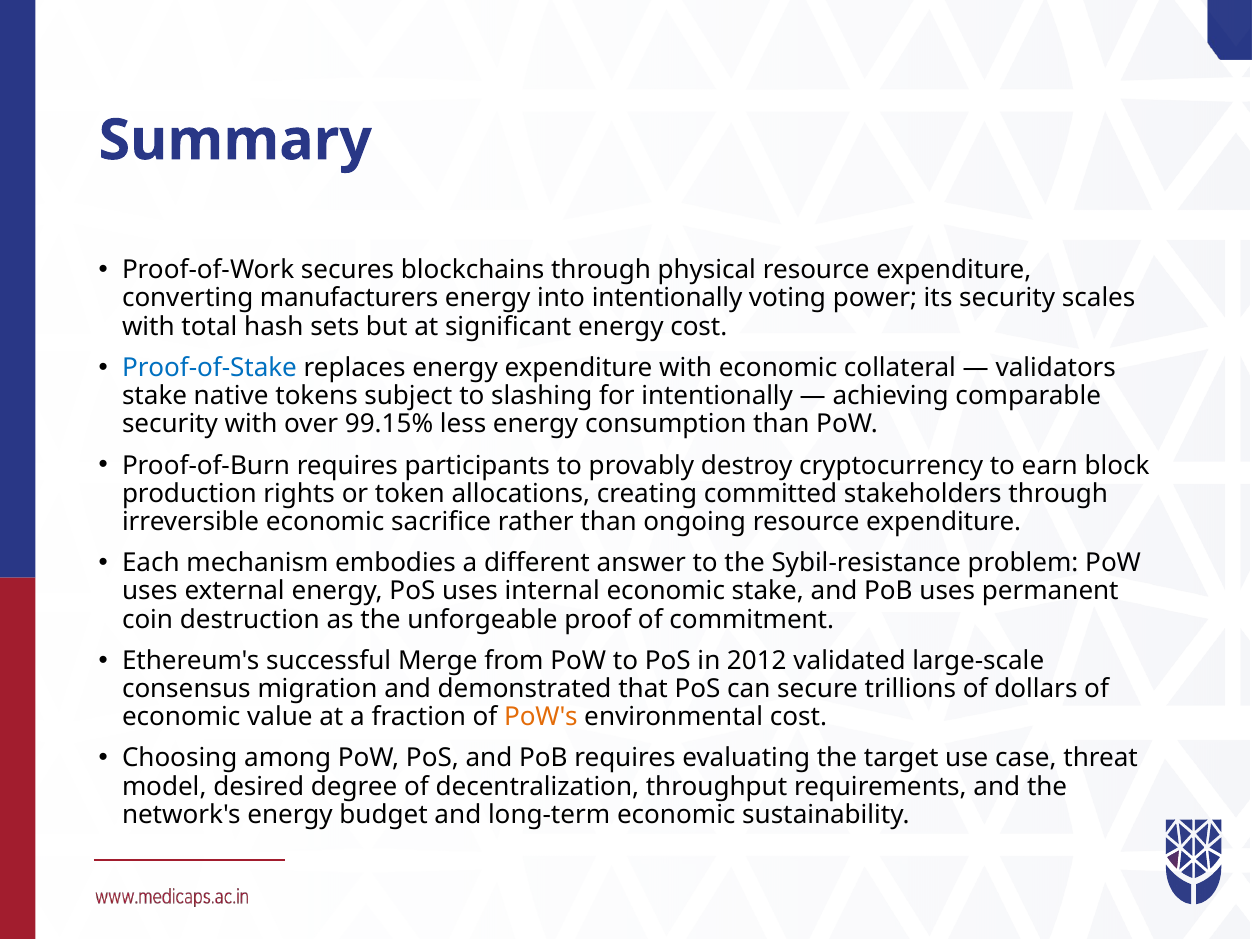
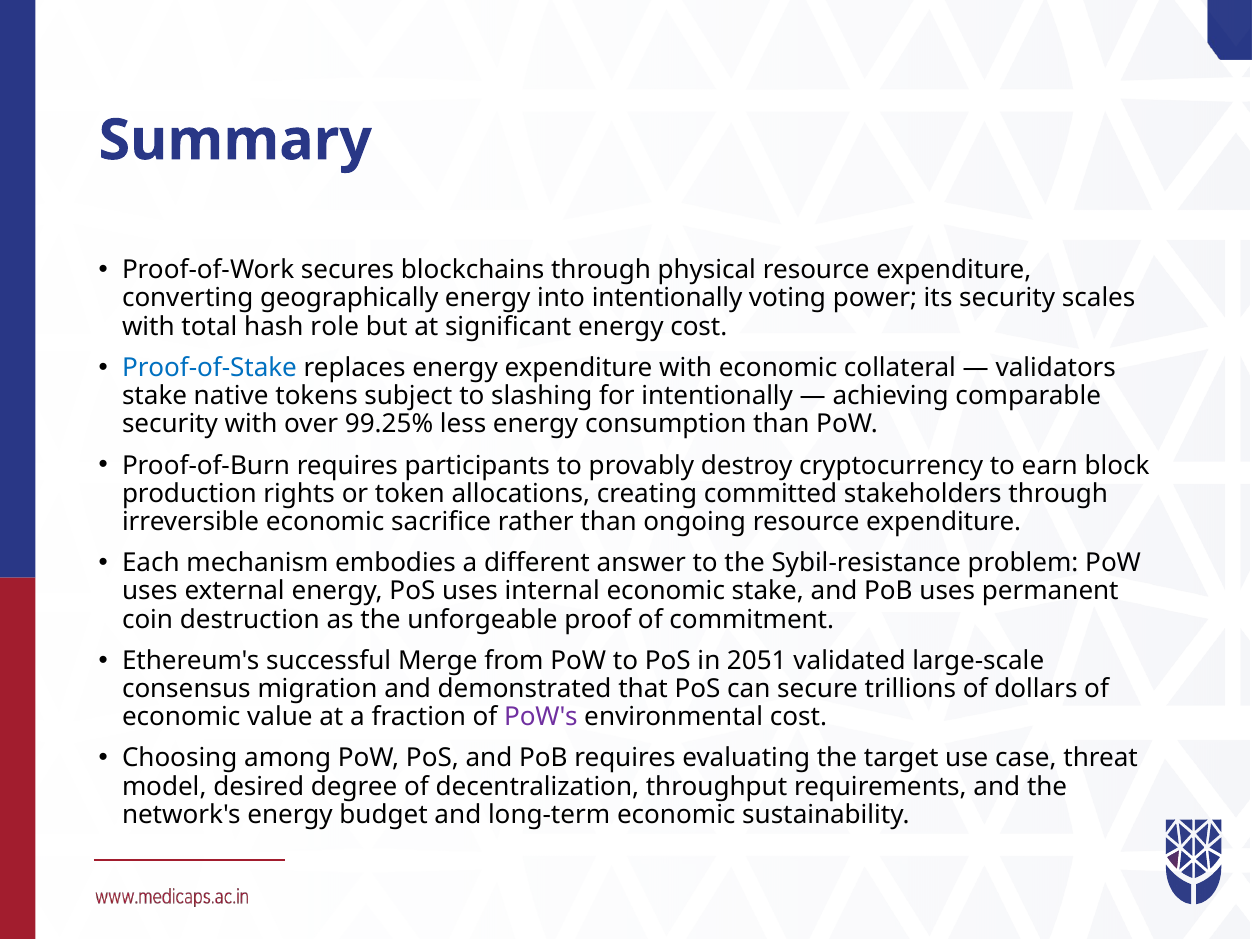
manufacturers: manufacturers -> geographically (349, 298)
sets: sets -> role (335, 327)
99.15%: 99.15% -> 99.25% (389, 424)
2012: 2012 -> 2051 (757, 661)
PoW's colour: orange -> purple (541, 717)
